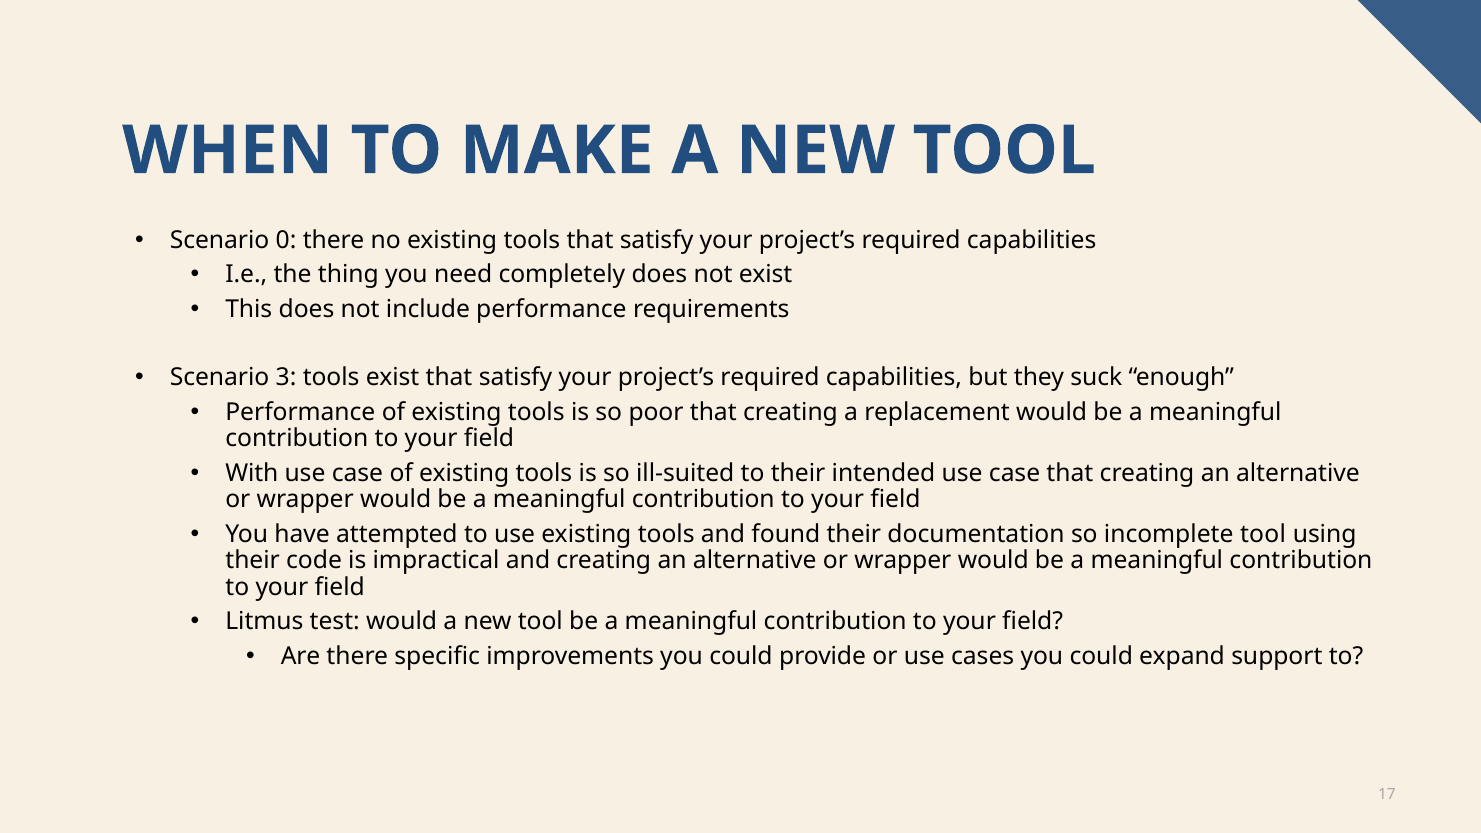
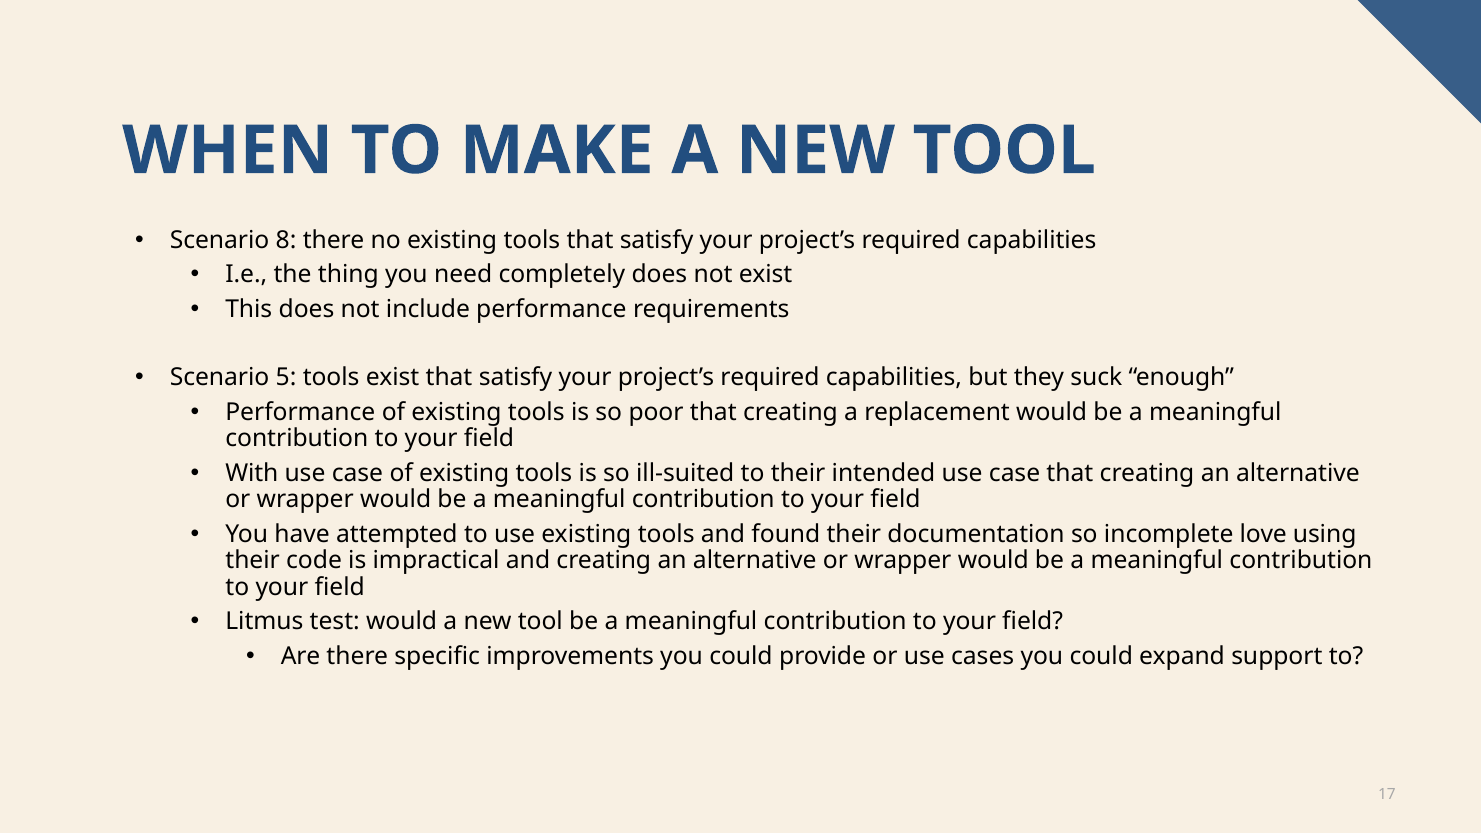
0: 0 -> 8 (286, 240)
3: 3 -> 5 (286, 378)
incomplete tool: tool -> love (1263, 534)
